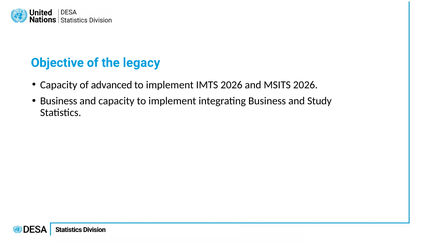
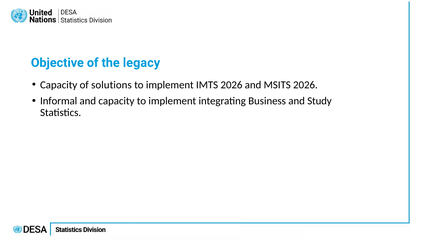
advanced: advanced -> solutions (111, 85)
Business: Business -> Informal (59, 101)
